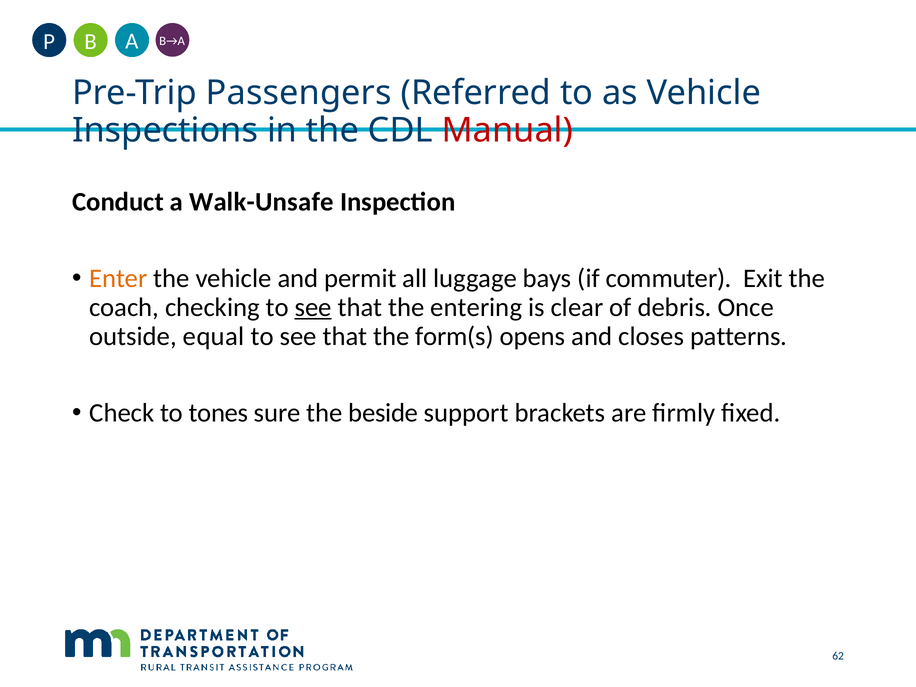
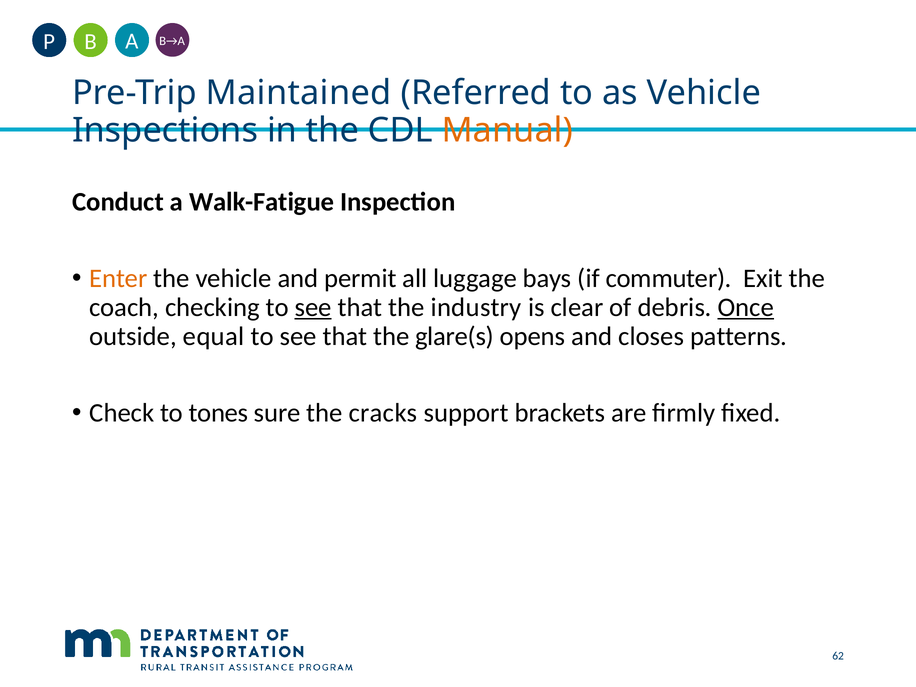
Passengers: Passengers -> Maintained (299, 93)
Manual colour: red -> orange (507, 130)
Walk-Unsafe: Walk-Unsafe -> Walk-Fatigue (262, 202)
entering: entering -> industry (476, 307)
Once underline: none -> present (746, 307)
form(s: form(s -> glare(s (455, 336)
beside: beside -> cracks (383, 413)
